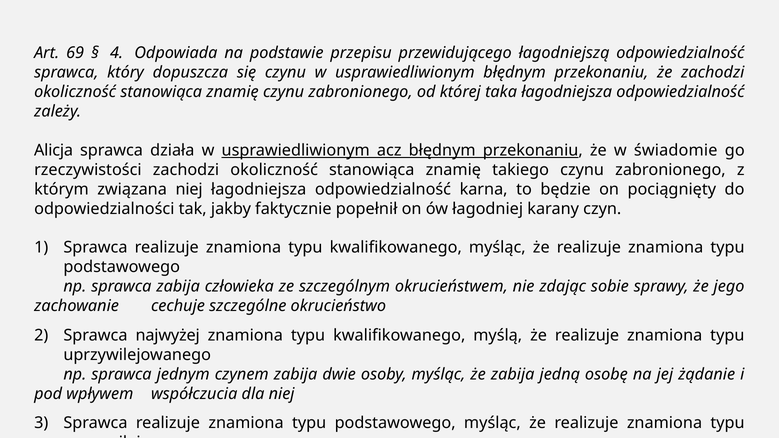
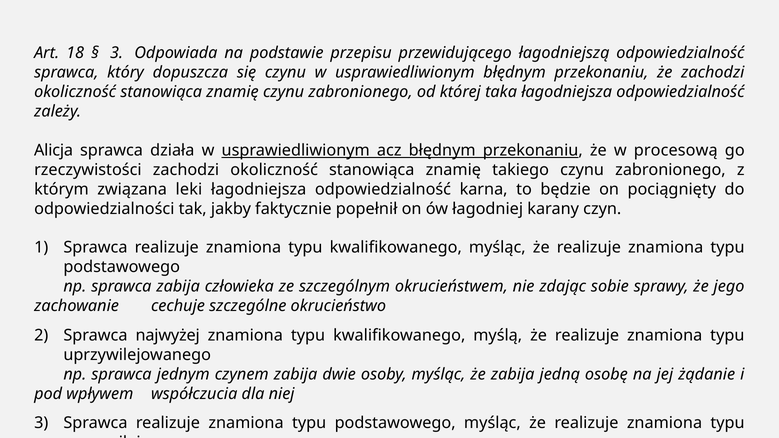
69: 69 -> 18 (75, 53)
4: 4 -> 3 (117, 53)
świadomie: świadomie -> procesową (676, 150)
związana niej: niej -> leki (189, 189)
